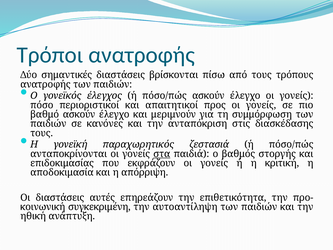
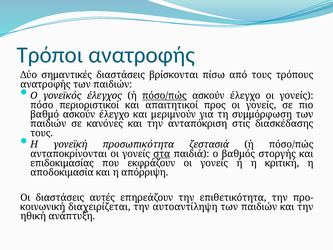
πόσο/πώς underline: none -> present (164, 96)
παραχωρητικός: παραχωρητικός -> προσωπικότητα (138, 144)
συγκεκριμένη: συγκεκριμένη -> διαχειρίζεται (99, 207)
